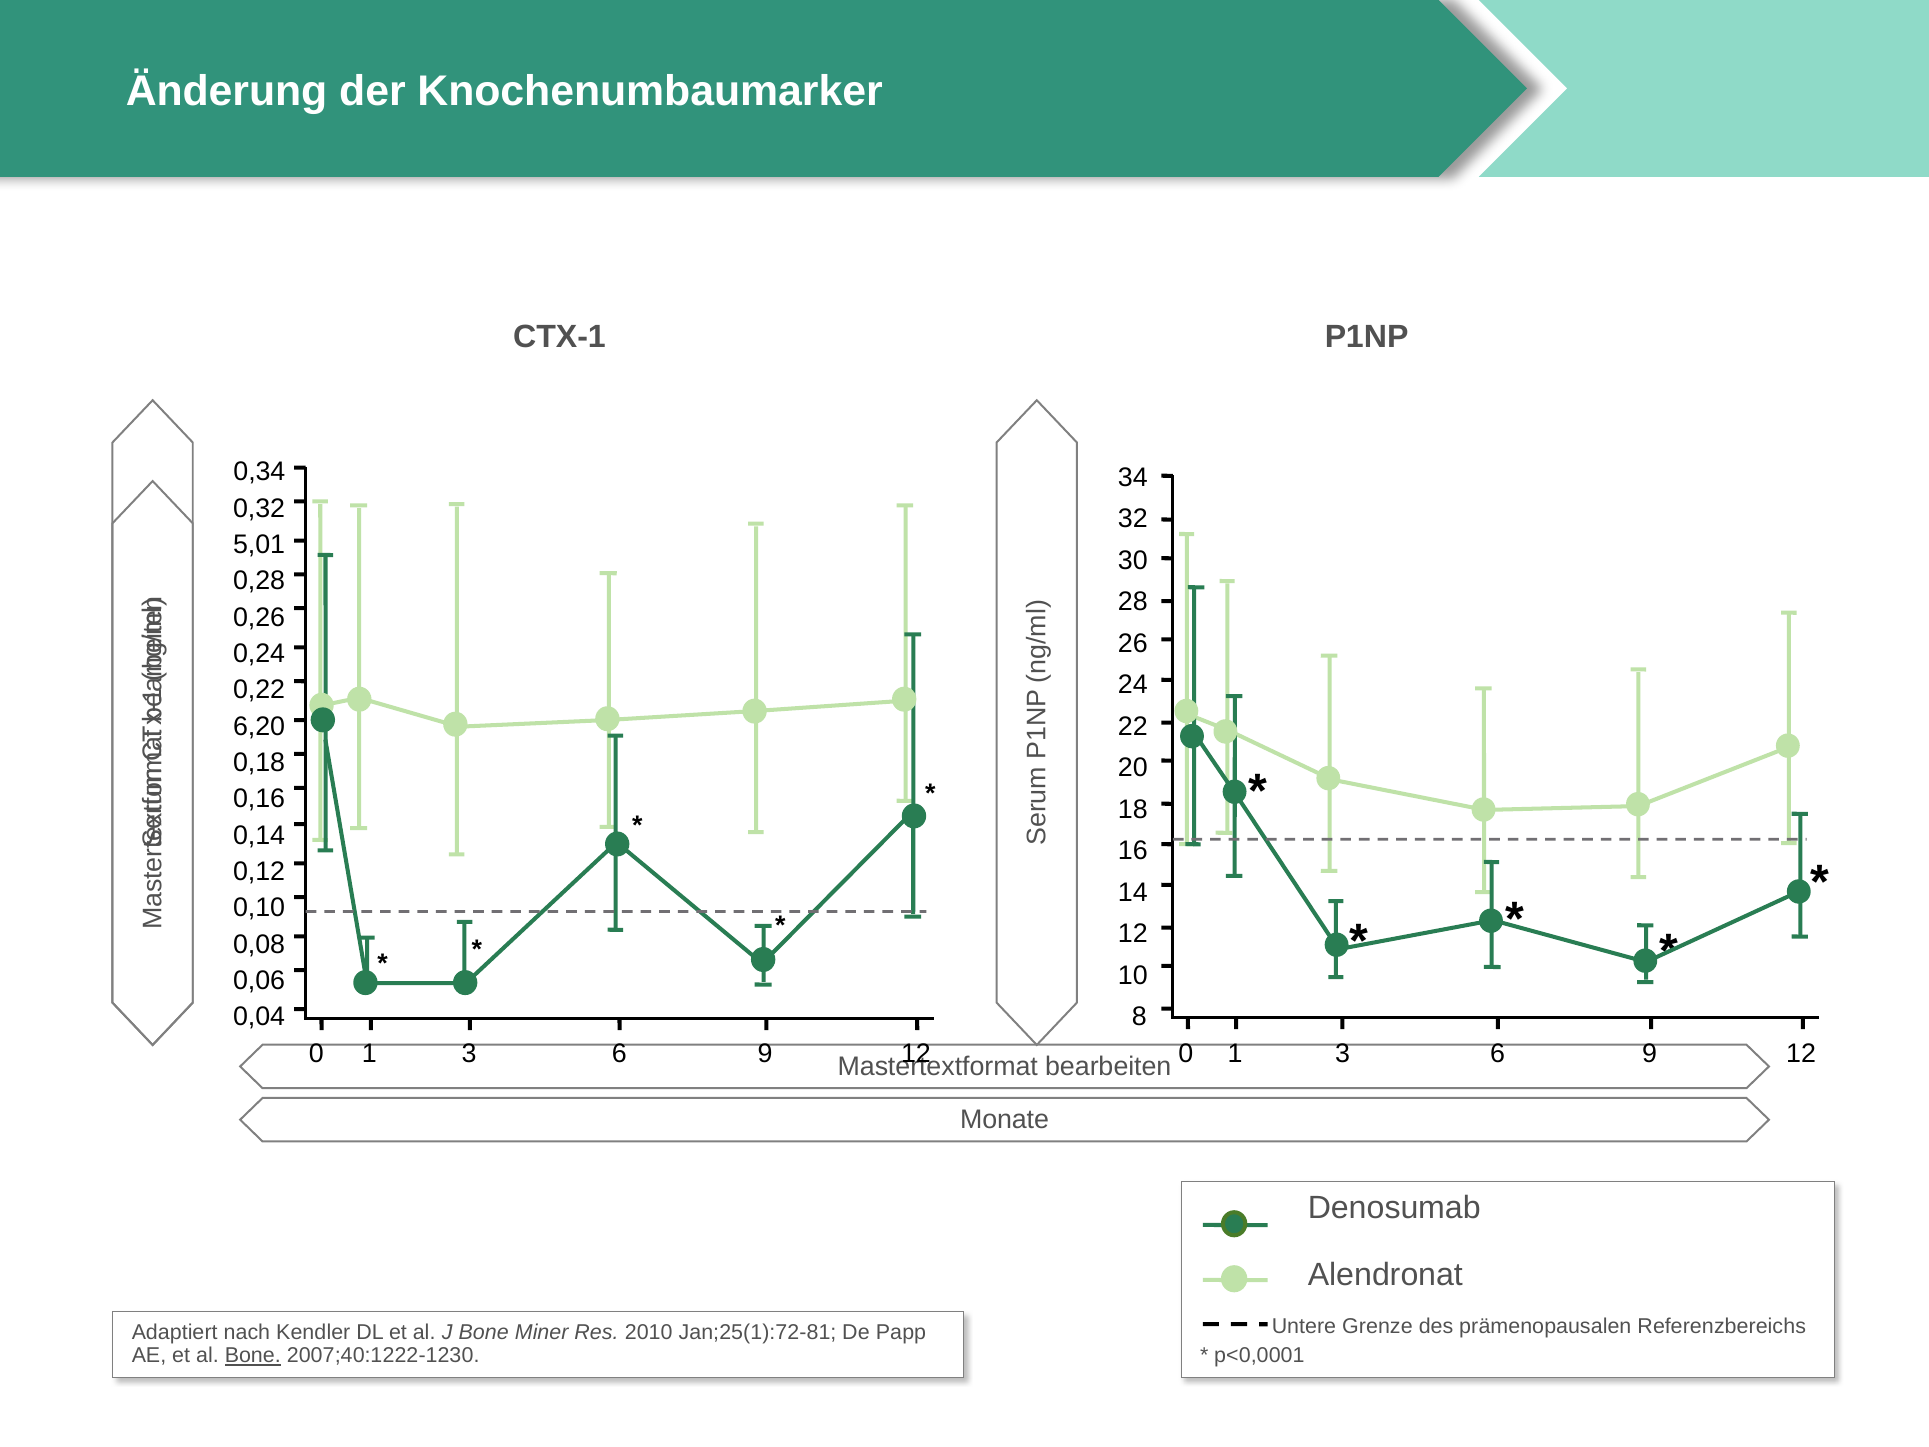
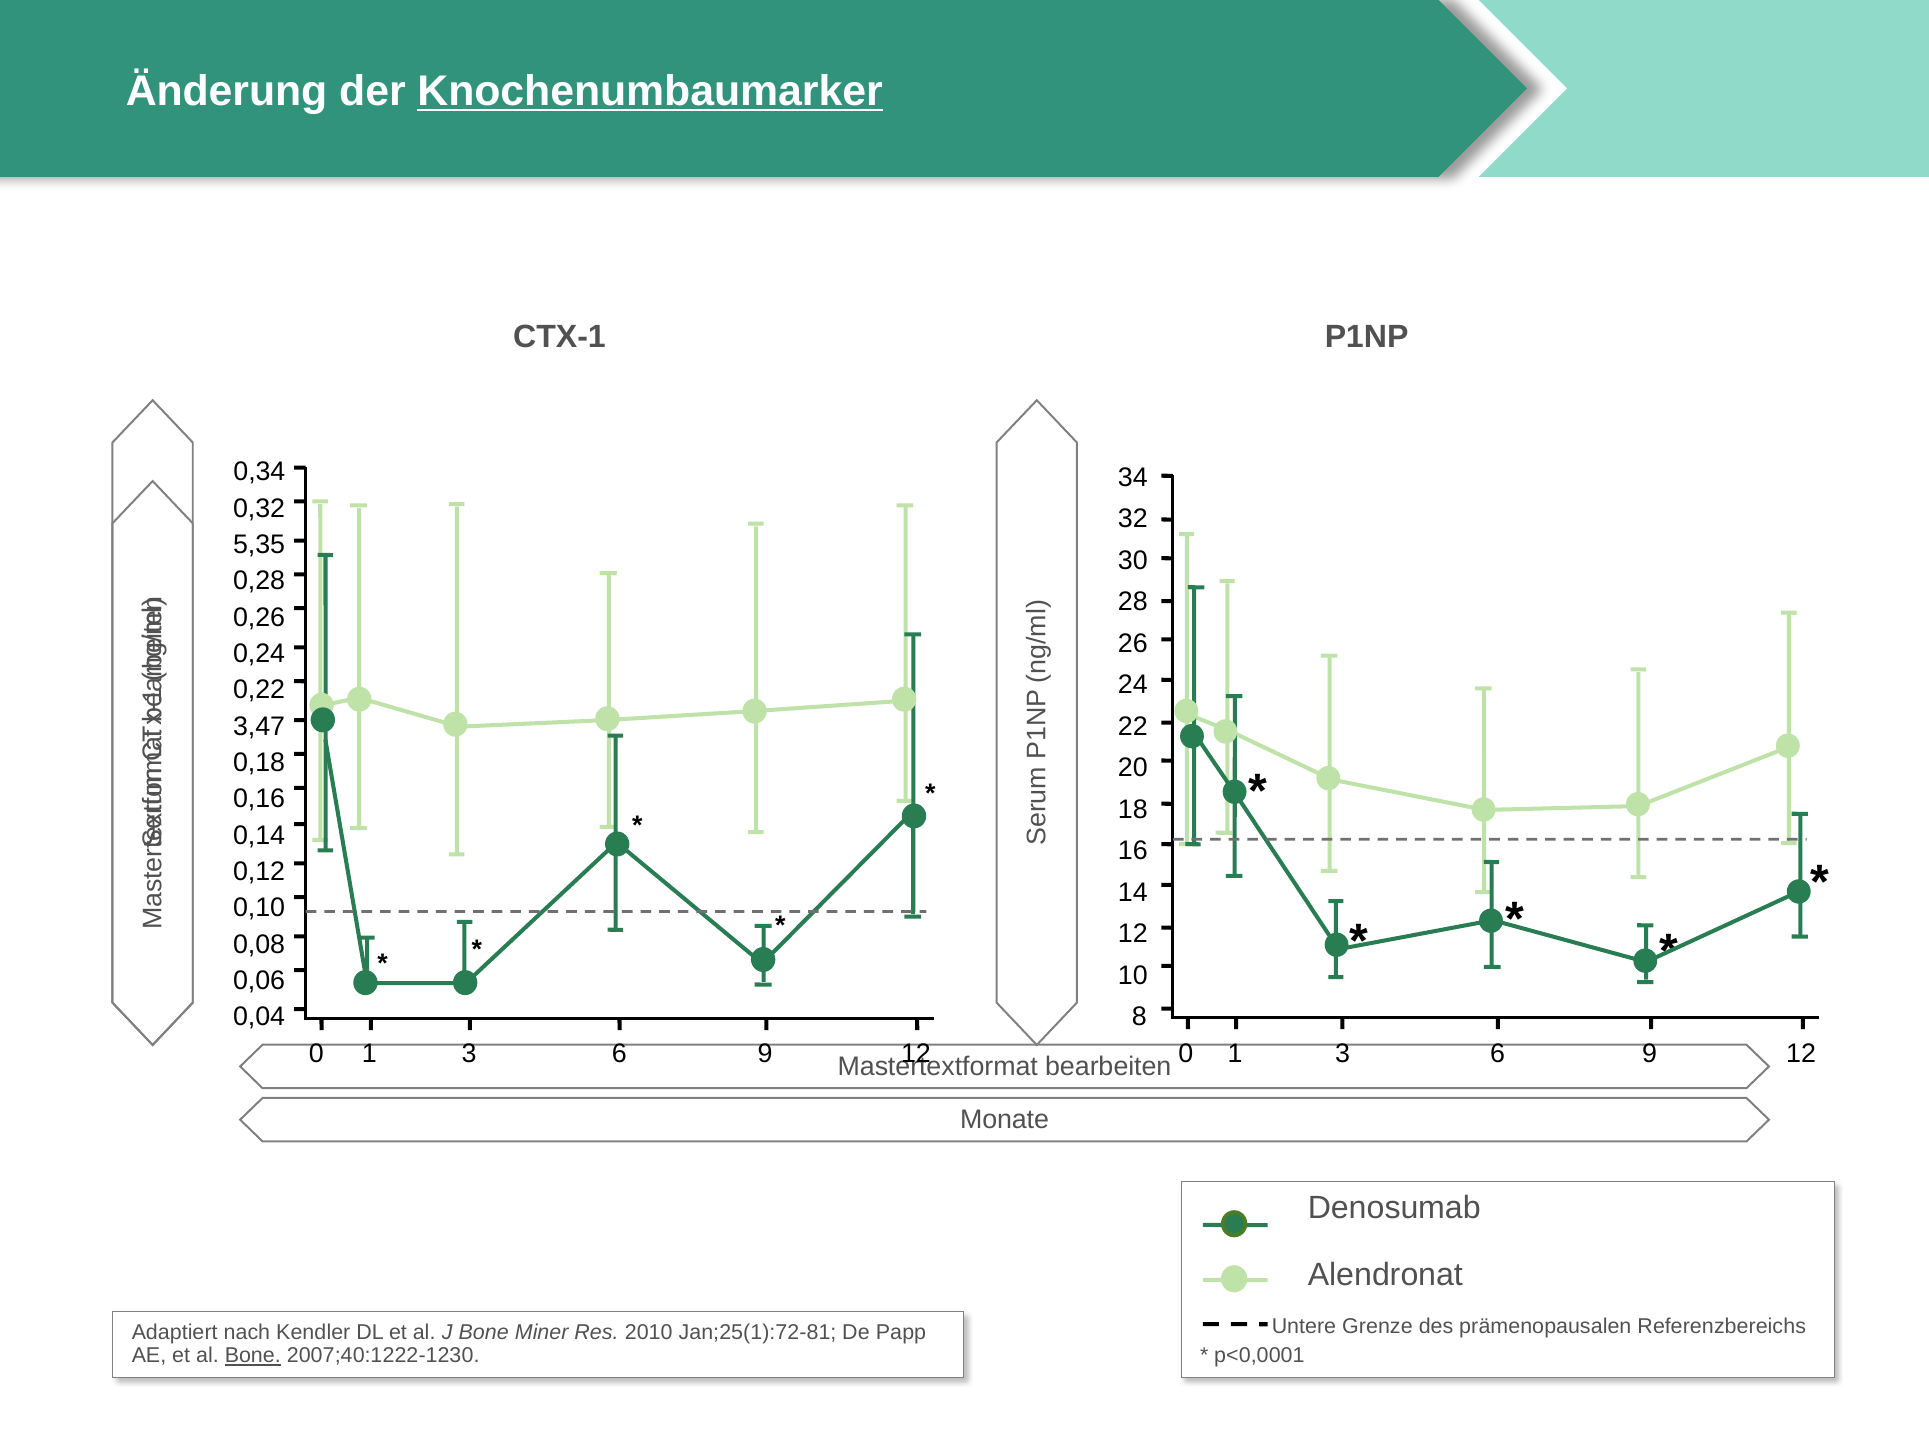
Knochenumbaumarker underline: none -> present (650, 91)
5,01: 5,01 -> 5,35 (259, 544)
6,20: 6,20 -> 3,47 (259, 726)
